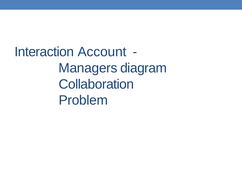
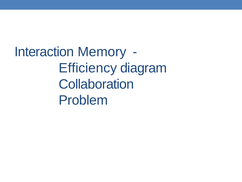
Account: Account -> Memory (102, 52)
Managers: Managers -> Efficiency (88, 68)
